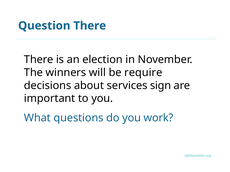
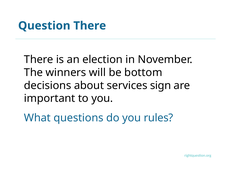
require: require -> bottom (143, 73)
work: work -> rules (158, 118)
